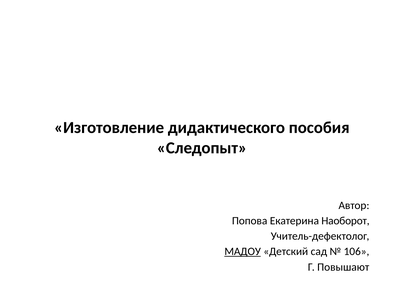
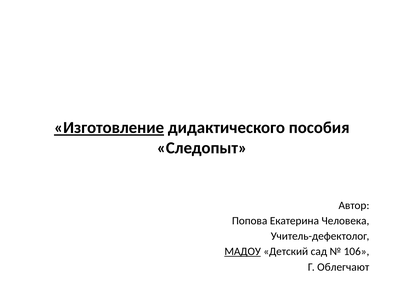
Изготовление underline: none -> present (109, 128)
Наоборот: Наоборот -> Человека (345, 221)
Повышают: Повышают -> Облегчают (343, 267)
